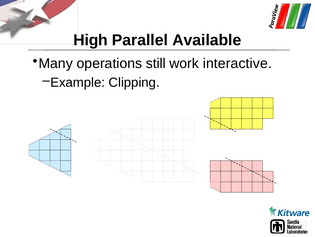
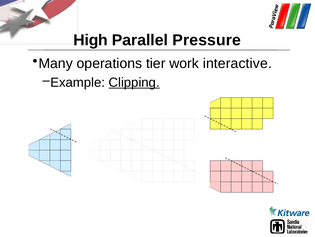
Available: Available -> Pressure (207, 40)
still: still -> tier (156, 63)
Clipping underline: none -> present (134, 82)
